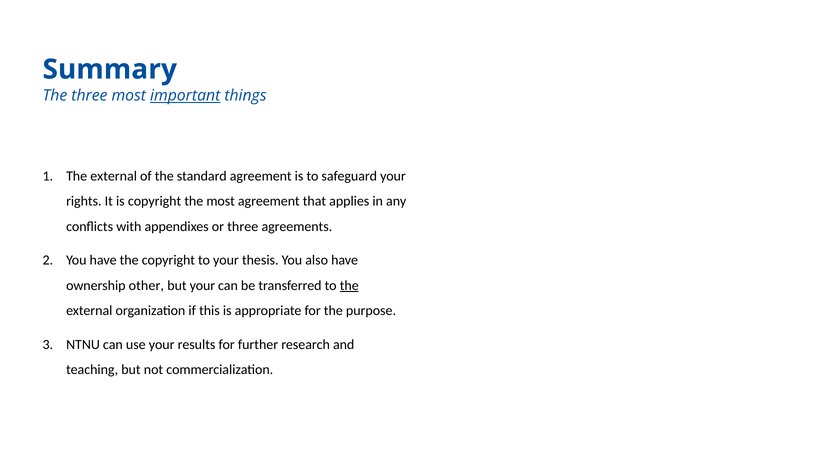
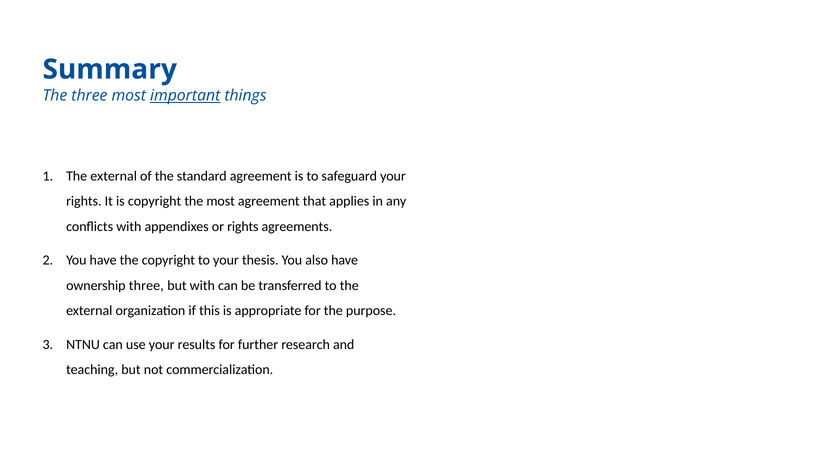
or three: three -> rights (243, 227)
ownership other: other -> three (146, 286)
but your: your -> with (202, 286)
the underline: present -> none (349, 286)
